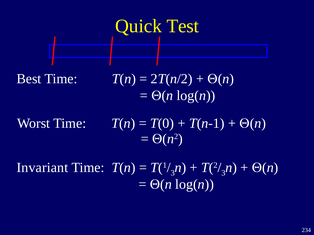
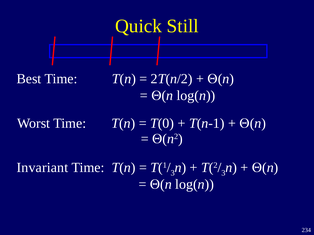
Test: Test -> Still (183, 26)
